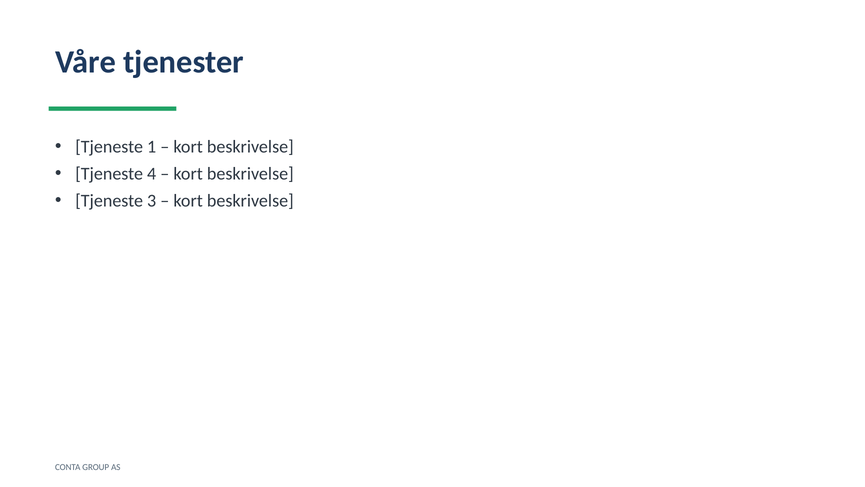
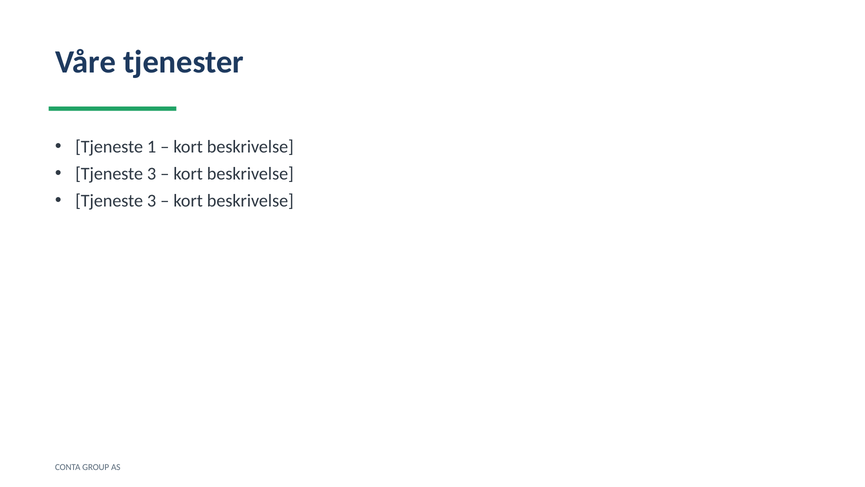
4: 4 -> 3 (152, 174)
